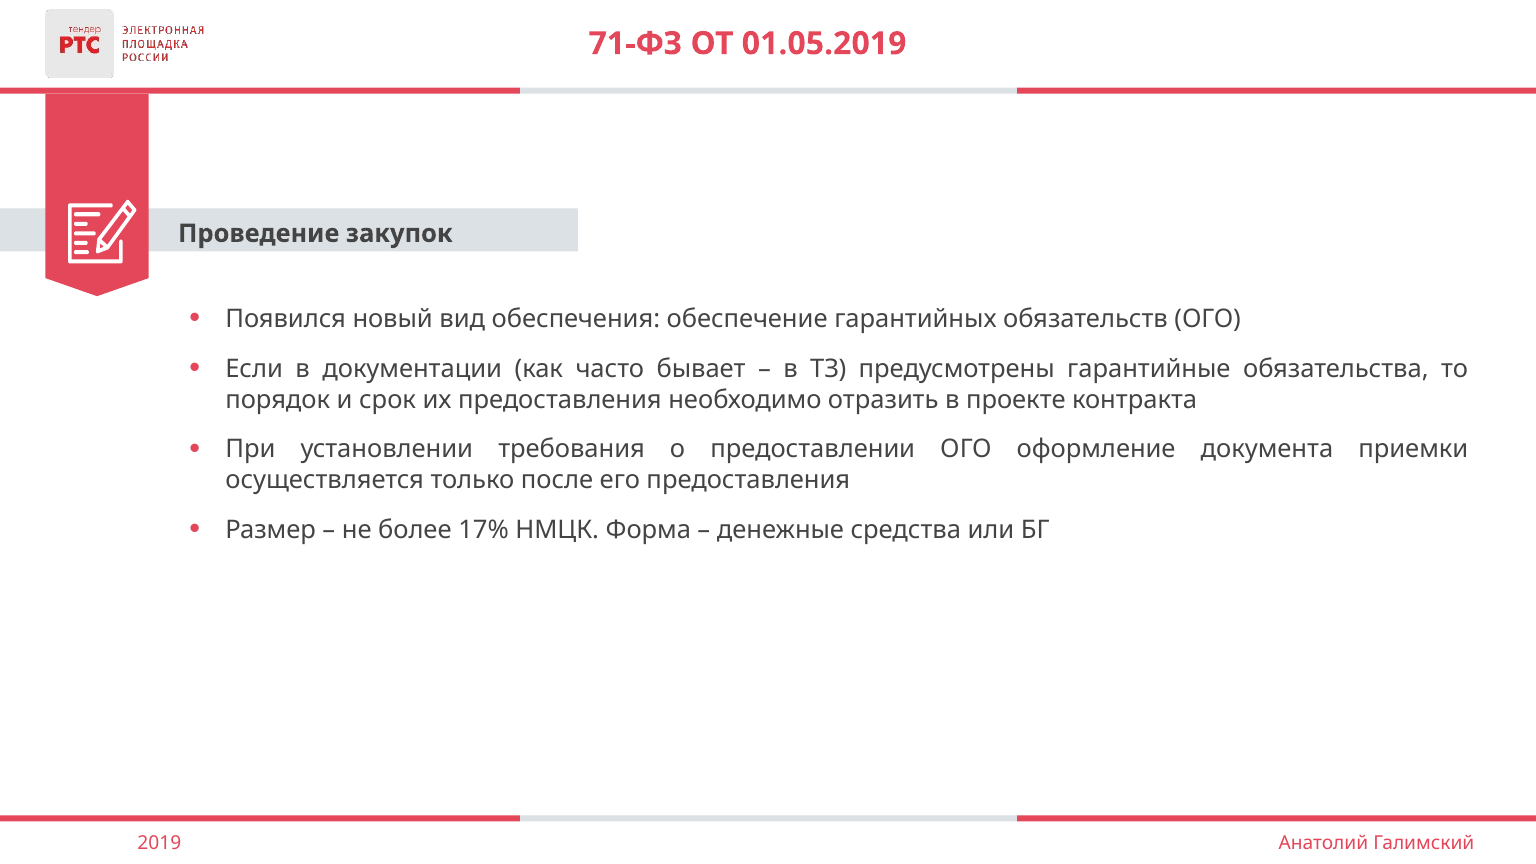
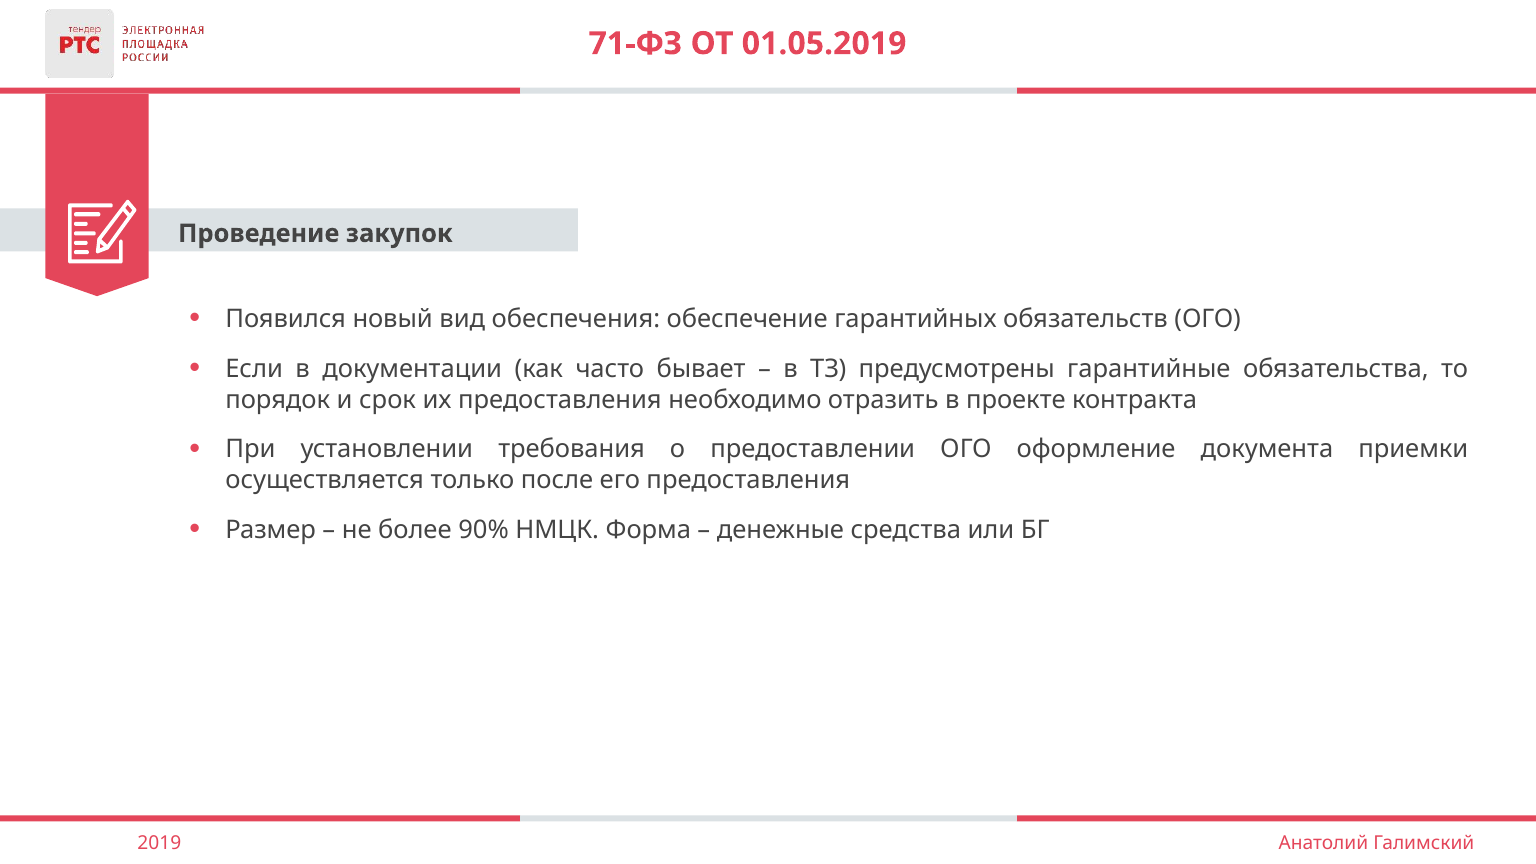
17%: 17% -> 90% (484, 530)
